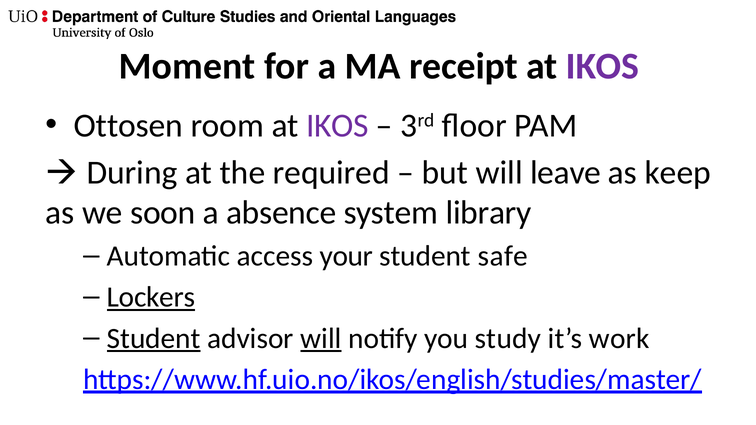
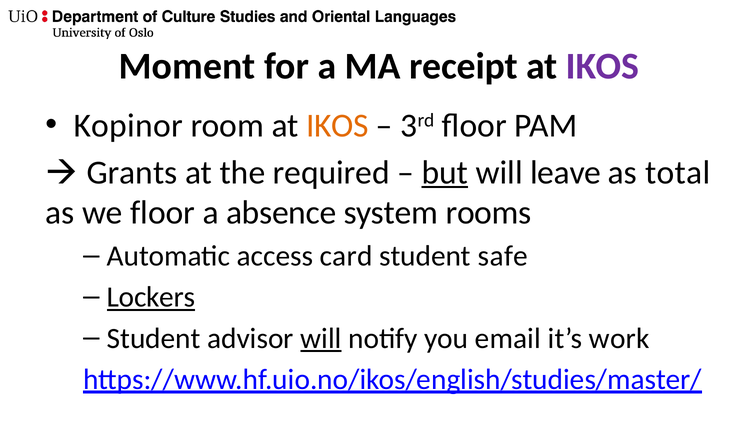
Ottosen: Ottosen -> Kopinor (128, 126)
IKOS colour: purple -> orange (338, 126)
During: During -> Grants (132, 173)
but underline: none -> present (445, 173)
keep: keep -> total (678, 173)
we soon: soon -> floor (163, 213)
library: library -> rooms (489, 213)
your: your -> card (346, 256)
Student underline: present -> none (154, 339)
study: study -> email (508, 339)
